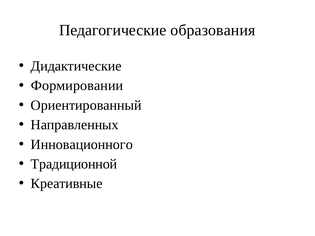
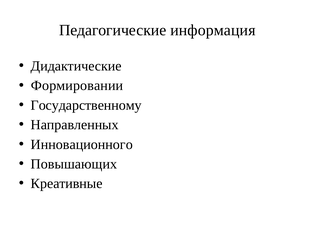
образования: образования -> информация (213, 30)
Ориентированный: Ориентированный -> Государственному (86, 105)
Традиционной: Традиционной -> Повышающих (74, 164)
